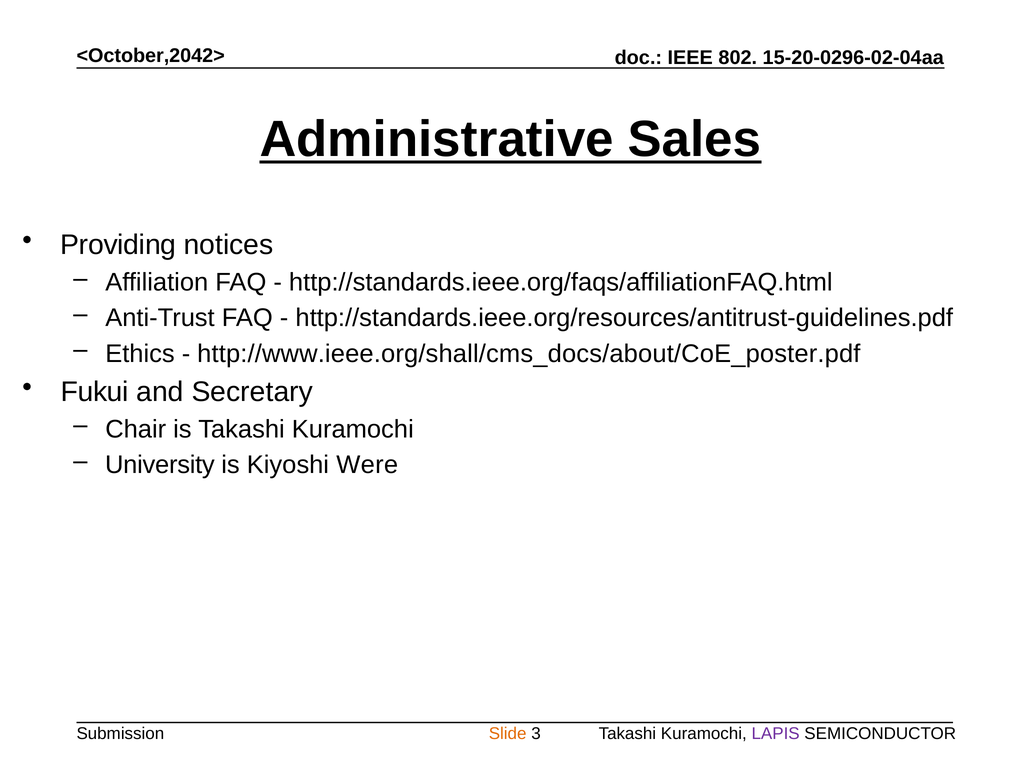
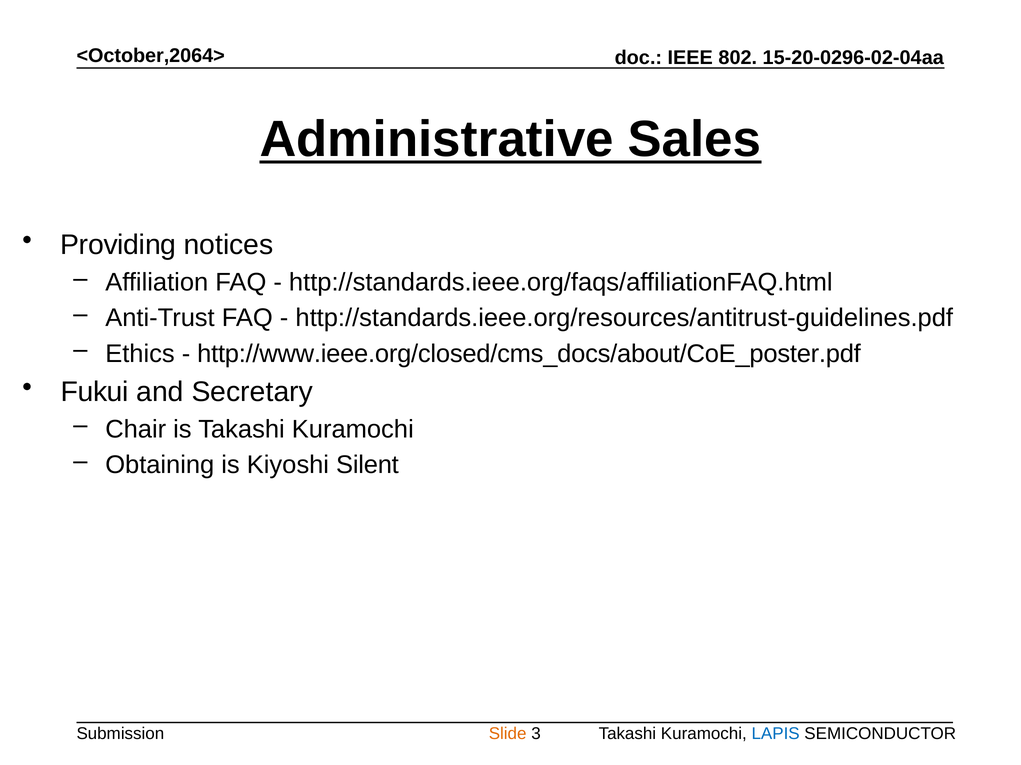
<October,2042>: <October,2042> -> <October,2064> (151, 56)
http://www.ieee.org/shall/cms_docs/about/CoE_poster.pdf: http://www.ieee.org/shall/cms_docs/about/CoE_poster.pdf -> http://www.ieee.org/closed/cms_docs/about/CoE_poster.pdf (529, 354)
University: University -> Obtaining (160, 465)
Were: Were -> Silent (367, 465)
LAPIS colour: purple -> blue (776, 734)
